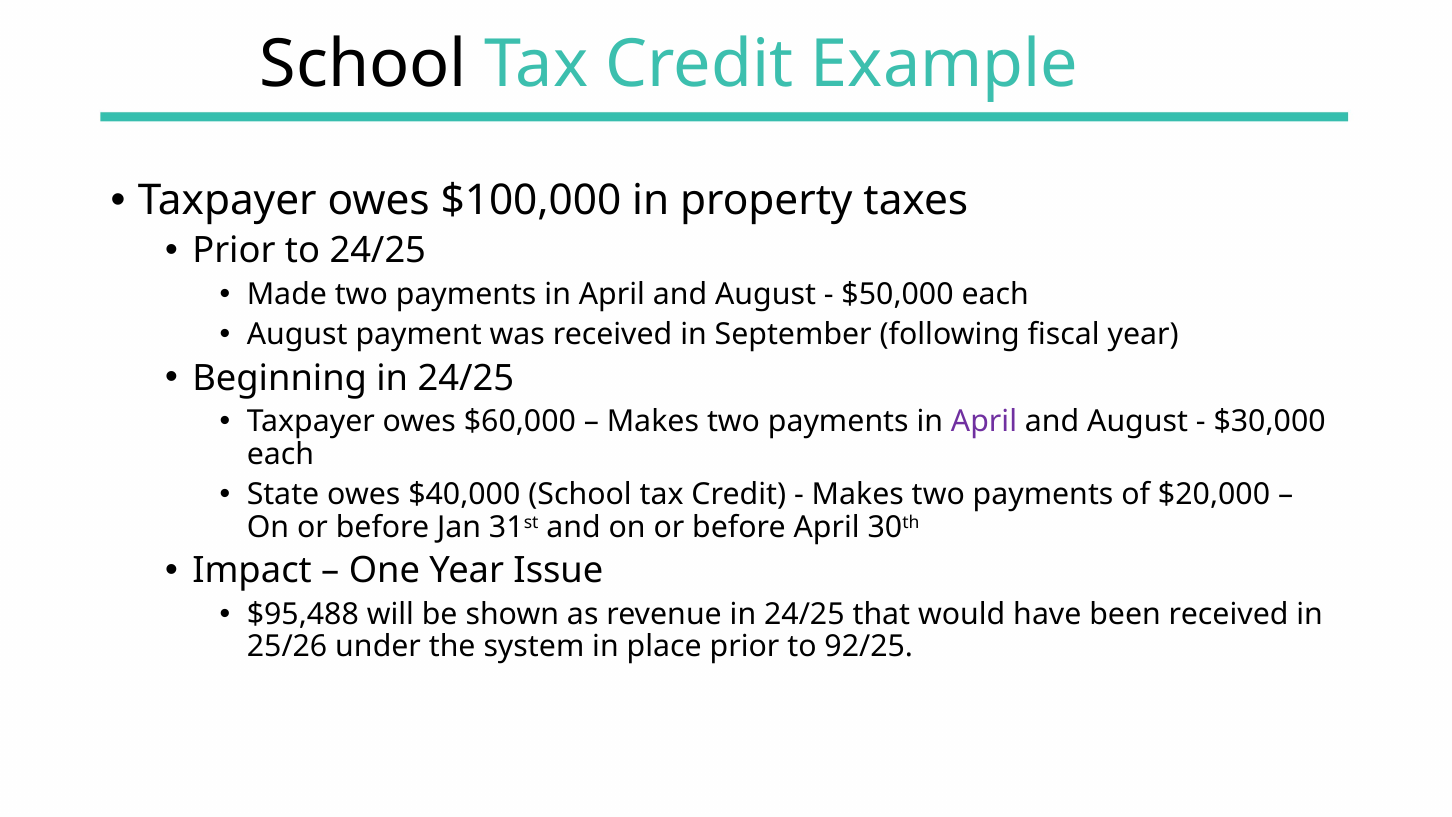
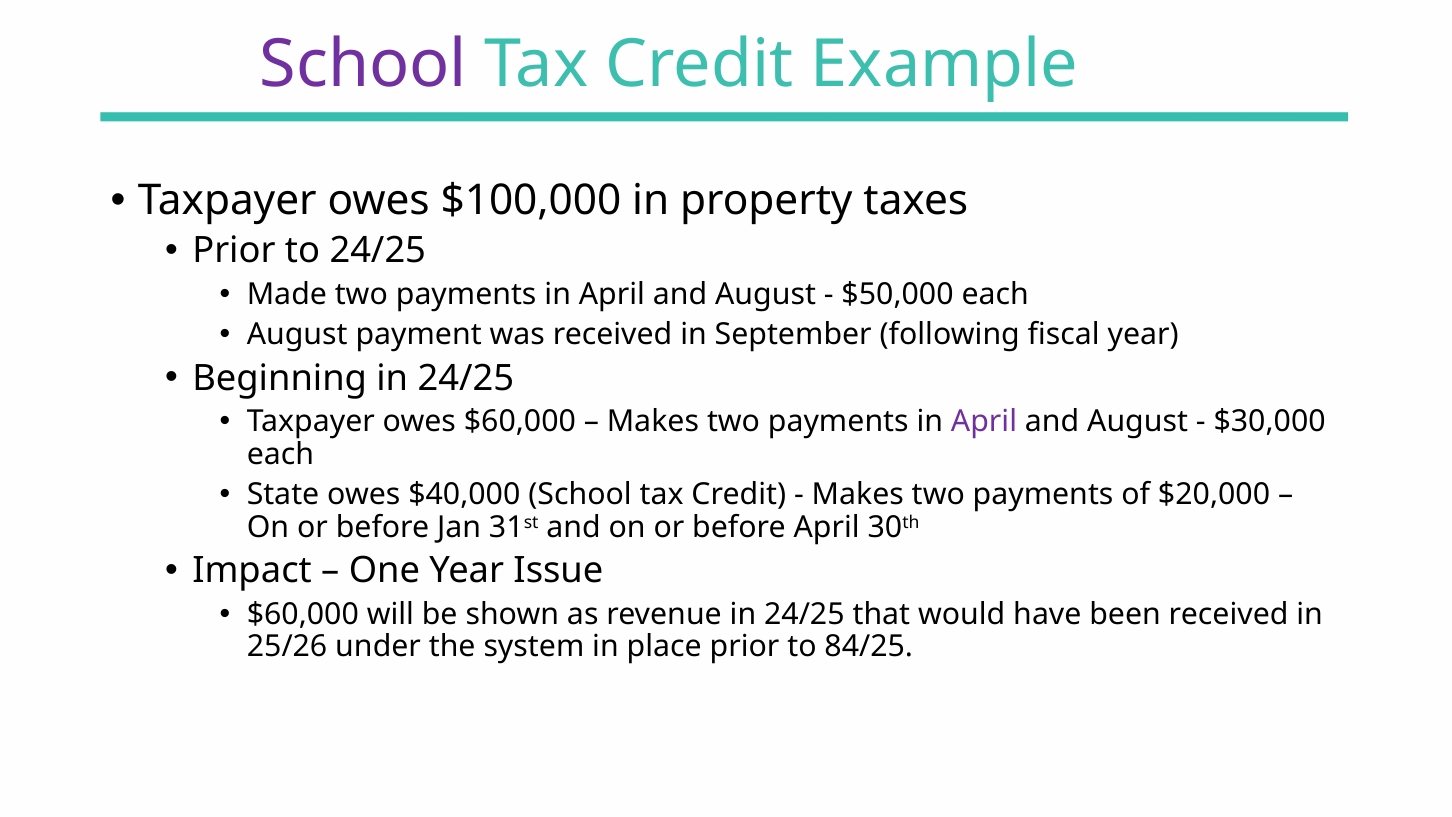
School colour: black -> purple (363, 65)
$95,488: $95,488 -> $60,000 (303, 614)
92/25: 92/25 -> 84/25 (869, 647)
